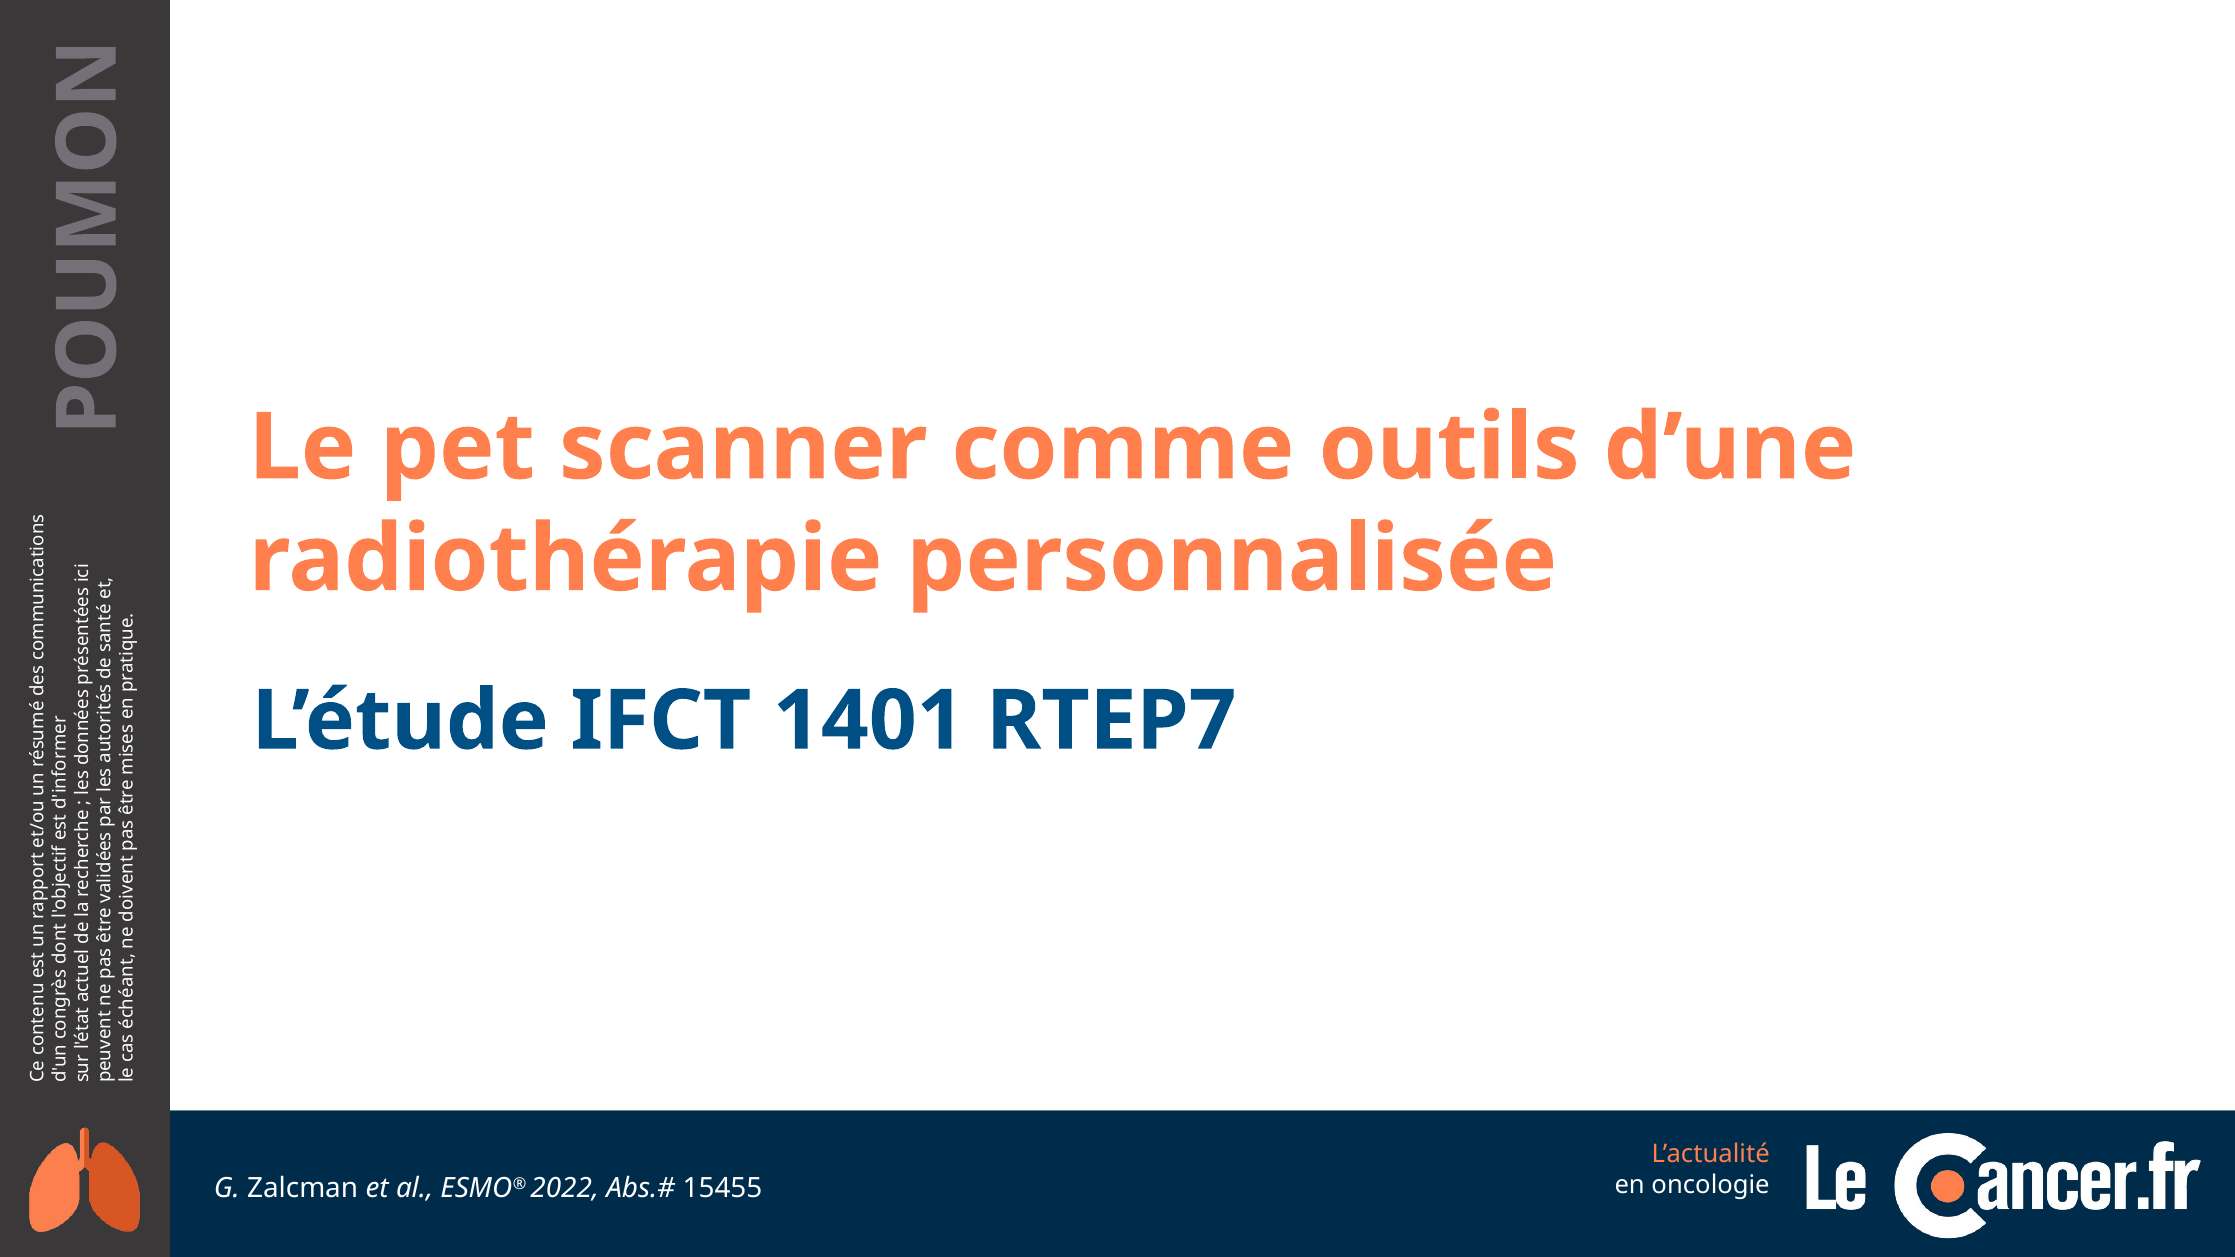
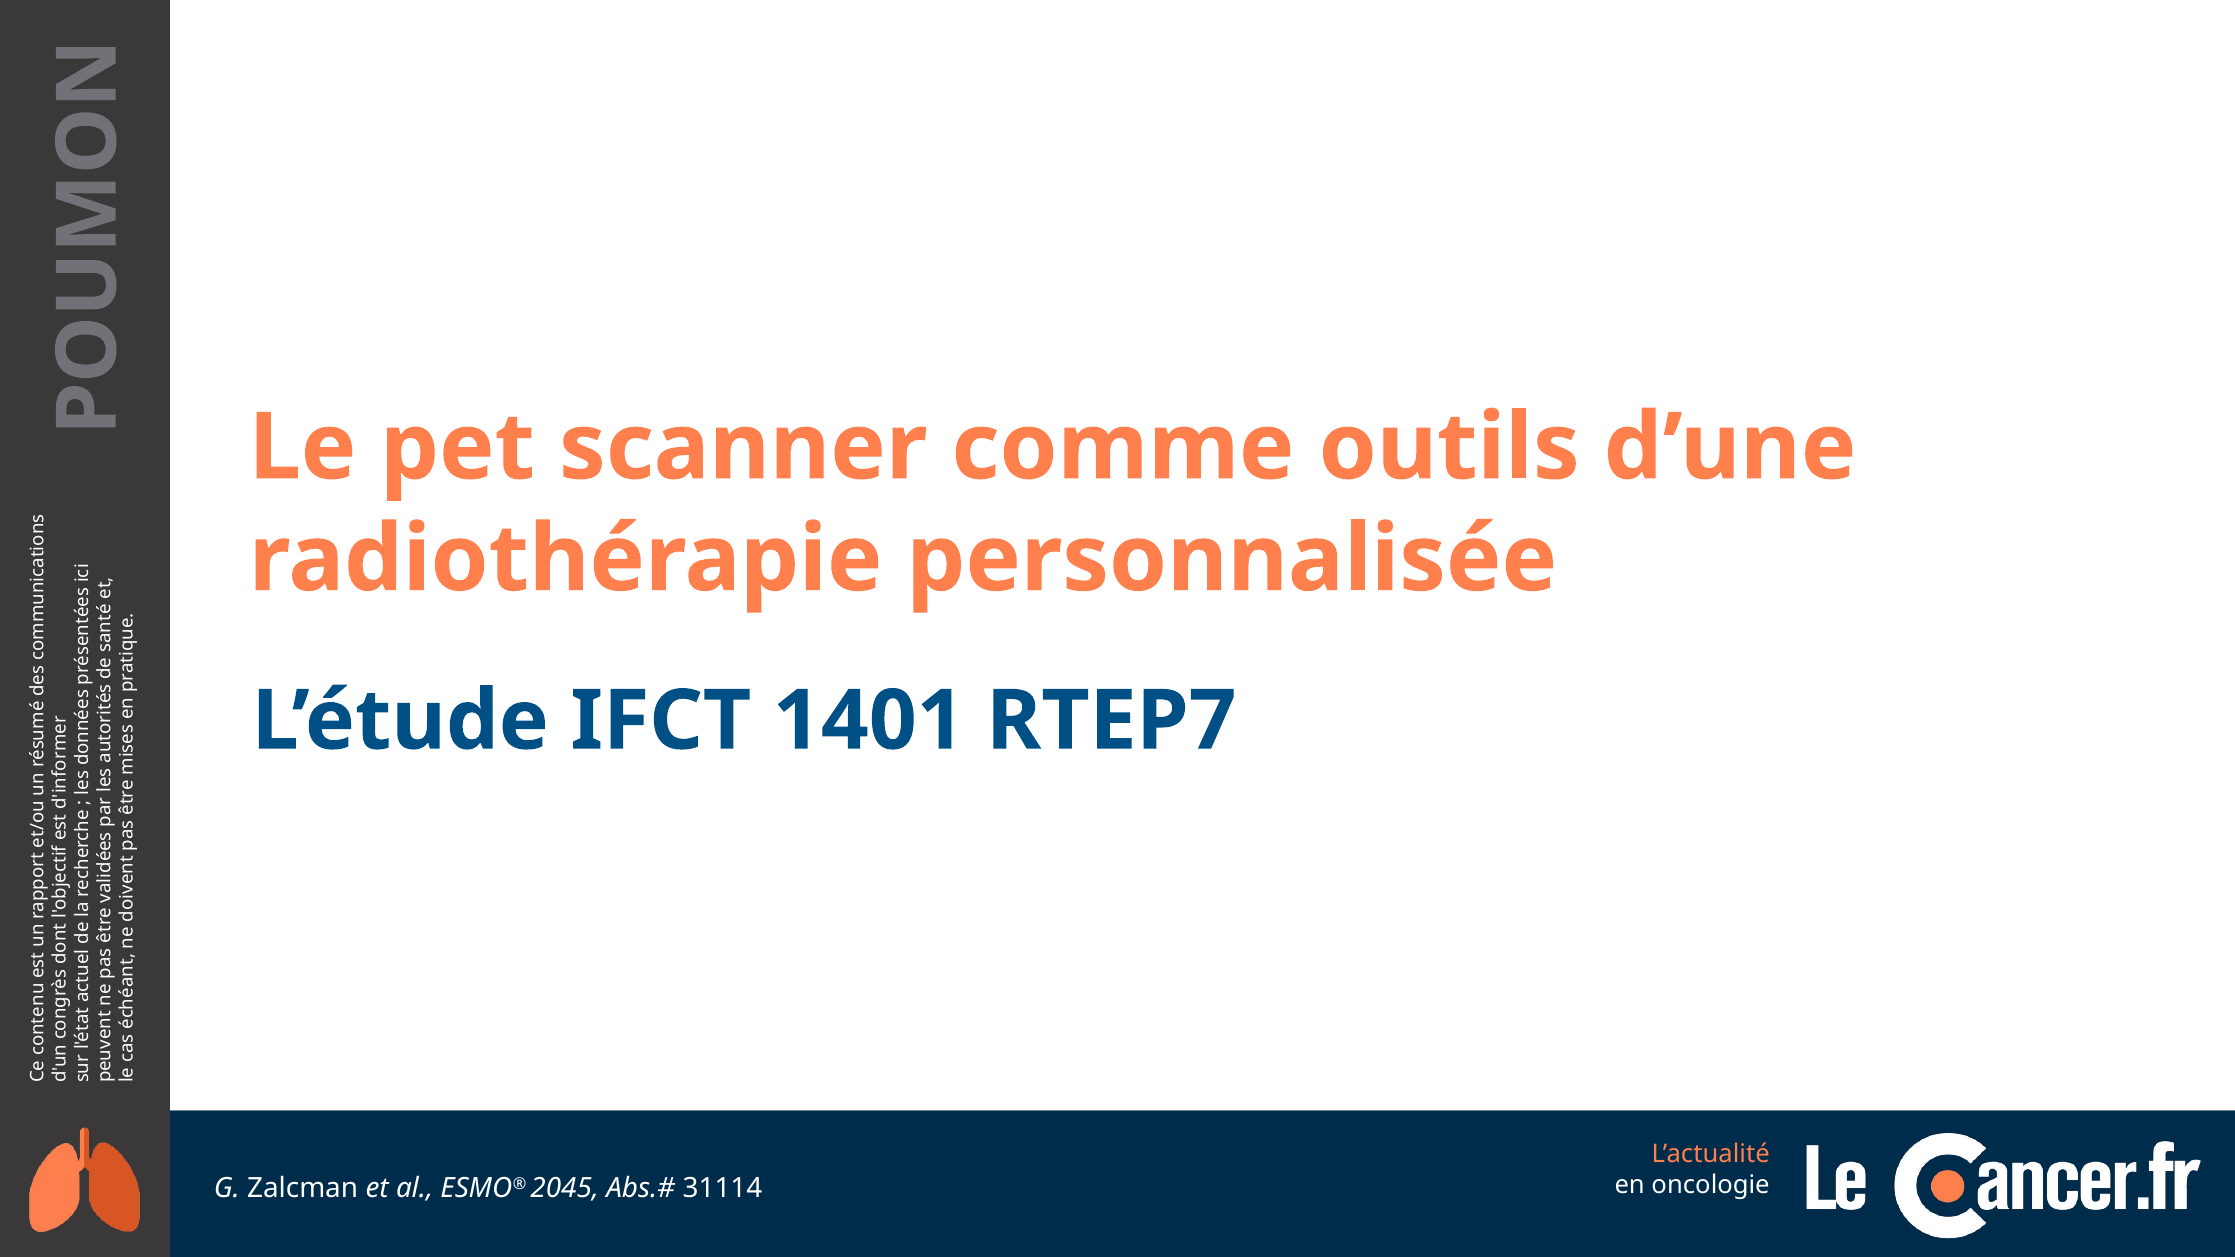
2022: 2022 -> 2045 (565, 1189)
15455: 15455 -> 31114 (723, 1189)
